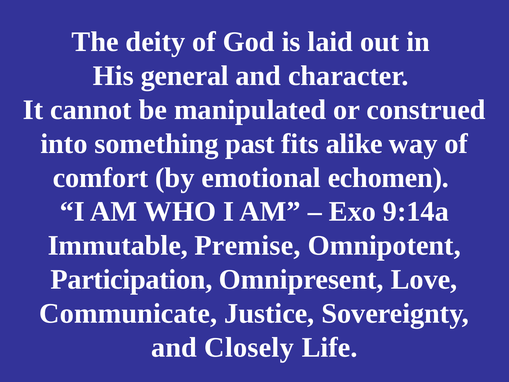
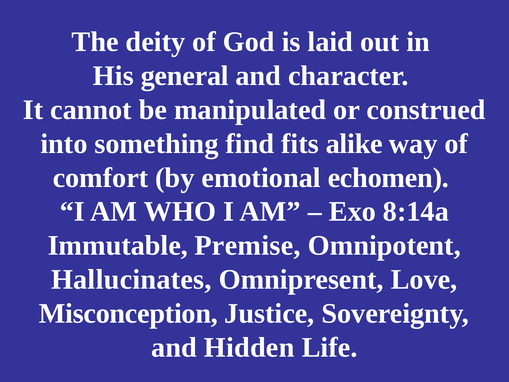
past: past -> find (250, 144)
9:14a: 9:14a -> 8:14a (416, 212)
Participation: Participation -> Hallucinates (131, 279)
Communicate: Communicate -> Misconception (128, 313)
Closely: Closely -> Hidden (249, 347)
